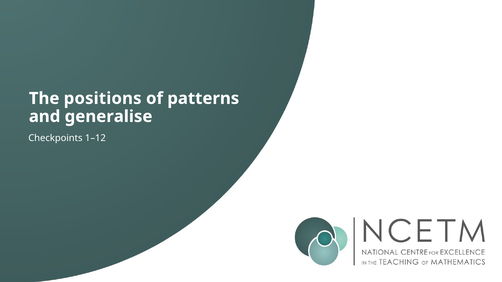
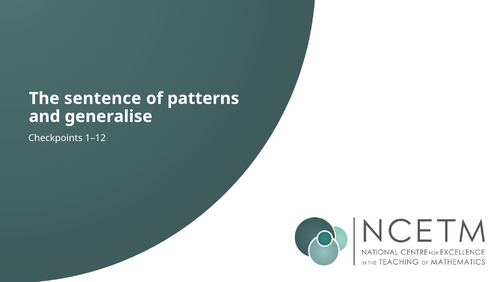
positions: positions -> sentence (103, 99)
